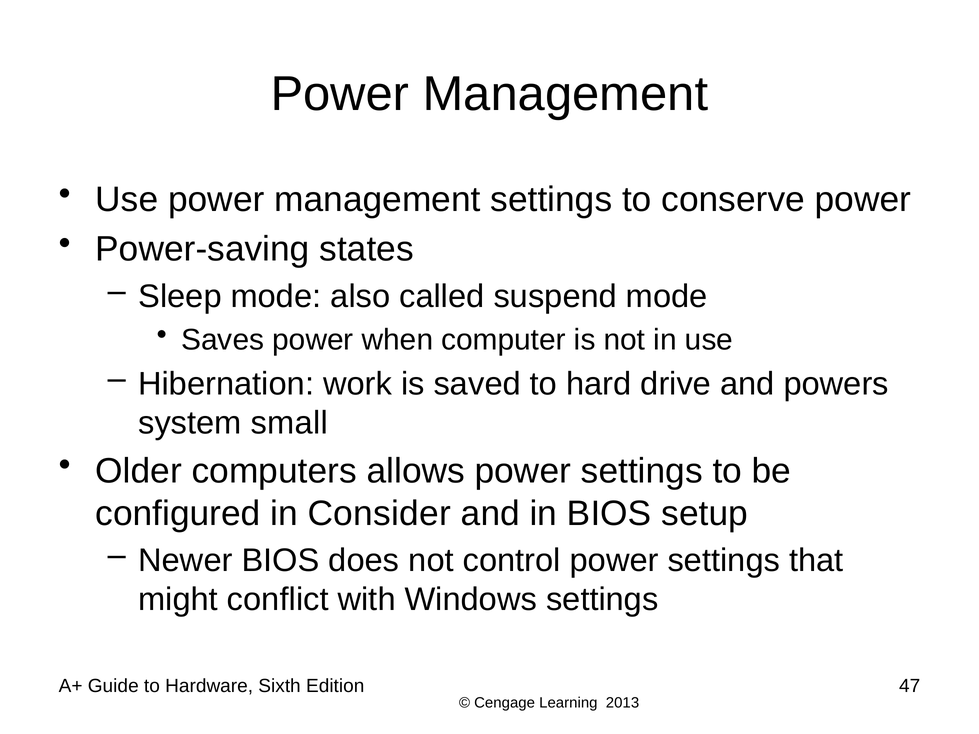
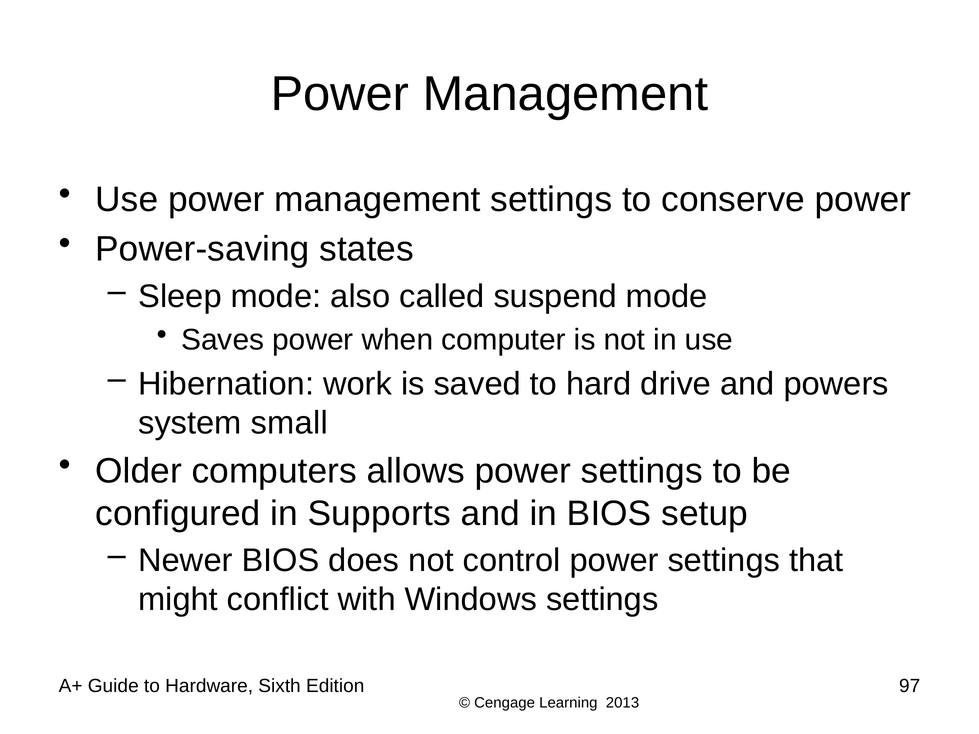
Consider: Consider -> Supports (379, 514)
47: 47 -> 97 (910, 686)
